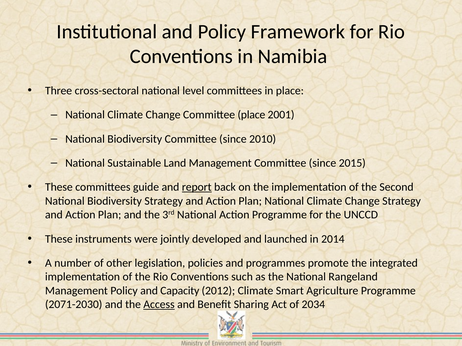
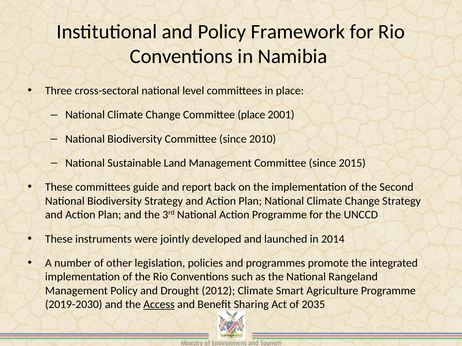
report underline: present -> none (197, 187)
Capacity: Capacity -> Drought (180, 291)
2071-2030: 2071-2030 -> 2019-2030 (74, 305)
2034: 2034 -> 2035 (313, 305)
